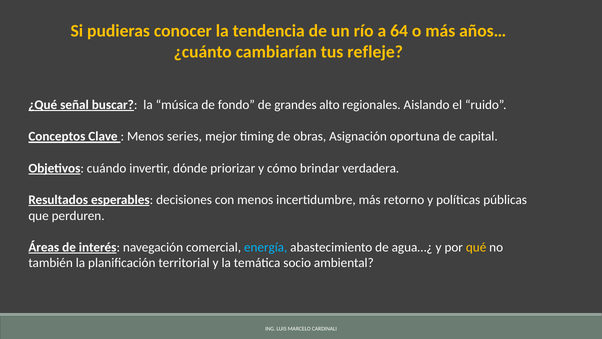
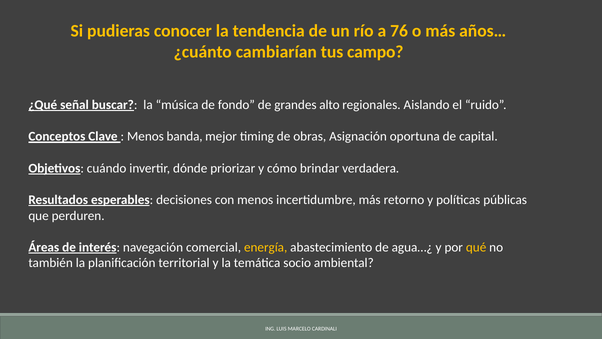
64: 64 -> 76 (399, 31)
refleje: refleje -> campo (375, 52)
series: series -> banda (185, 136)
energía colour: light blue -> yellow (266, 247)
